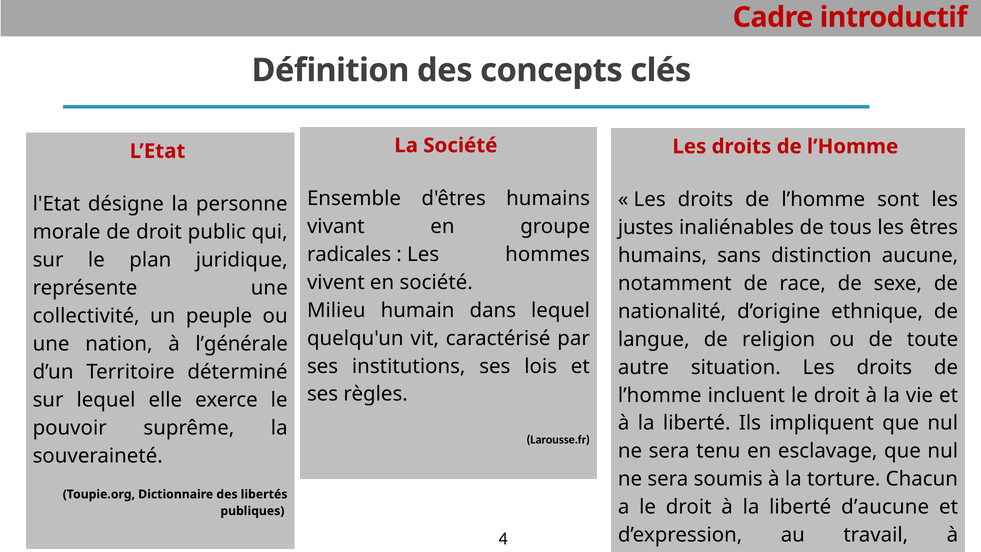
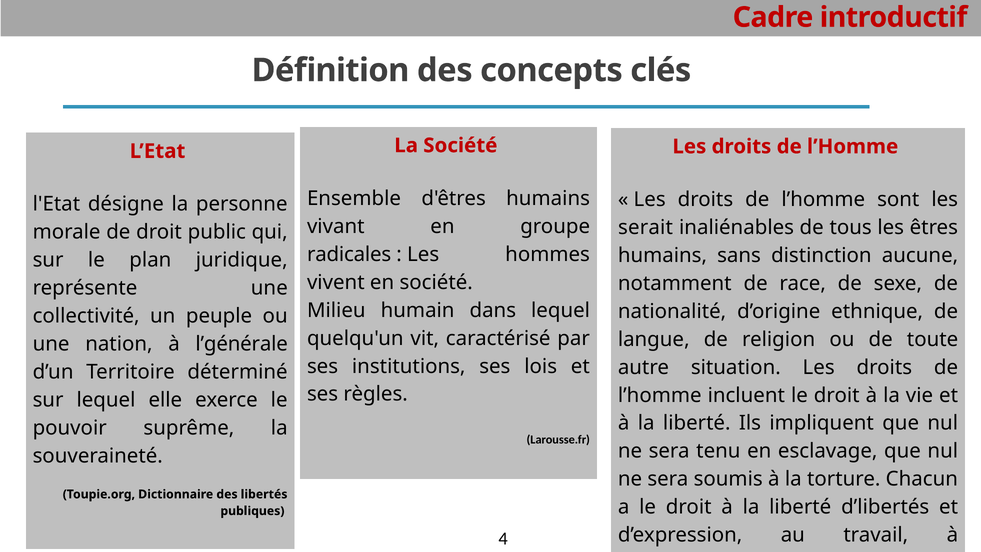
justes: justes -> serait (646, 227)
d’aucune: d’aucune -> d’libertés (885, 507)
